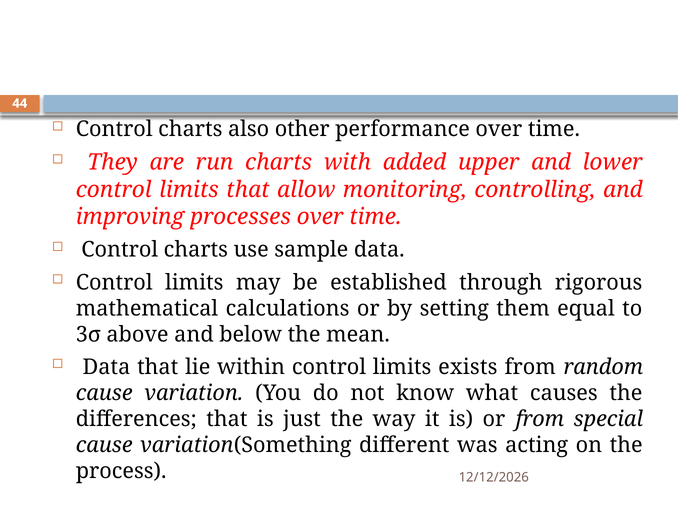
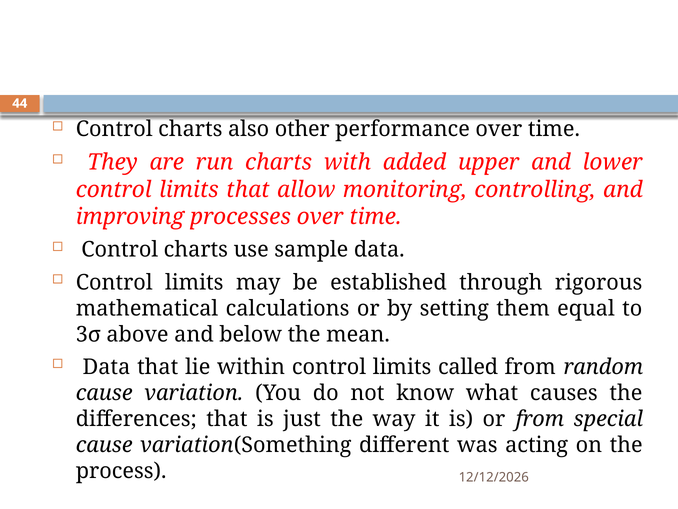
exists: exists -> called (468, 367)
